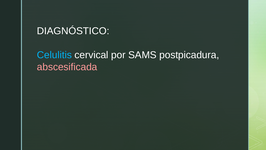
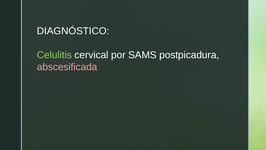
Celulitis colour: light blue -> light green (54, 55)
